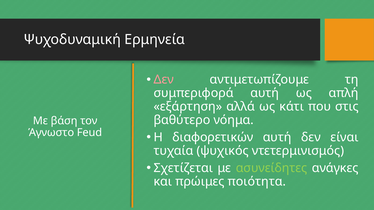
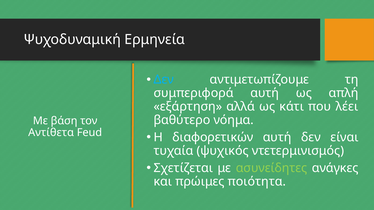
Δεν colour: pink -> light blue (164, 80)
στις: στις -> λέει (347, 107)
Άγνωστο: Άγνωστο -> Αντίθετα (51, 133)
